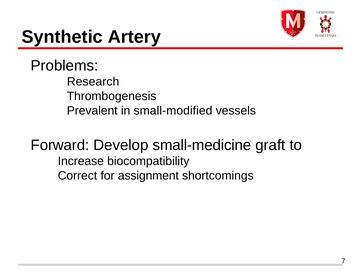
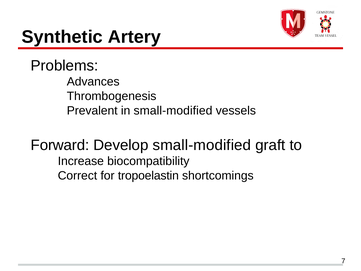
Research: Research -> Advances (93, 82)
Develop small-medicine: small-medicine -> small-modified (202, 145)
assignment: assignment -> tropoelastin (148, 176)
